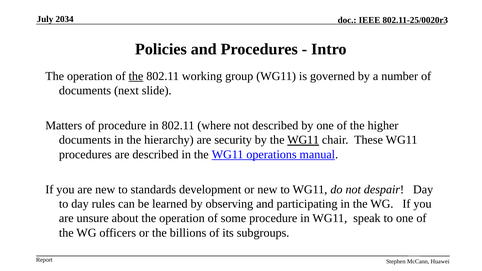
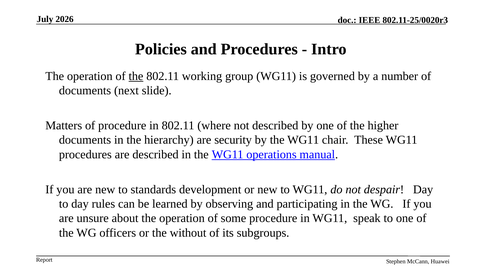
2034: 2034 -> 2026 (65, 19)
WG11 underline: present -> none (303, 140)
billions: billions -> without (188, 233)
